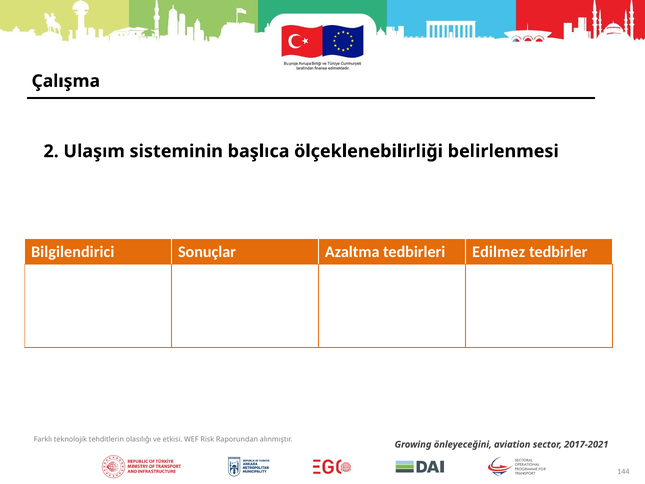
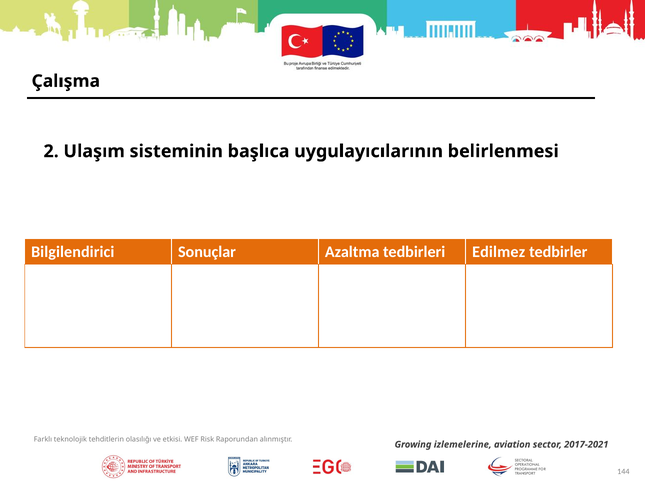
ölçeklenebilirliği: ölçeklenebilirliği -> uygulayıcılarının (369, 151)
önleyeceğini: önleyeceğini -> izlemelerine (463, 444)
